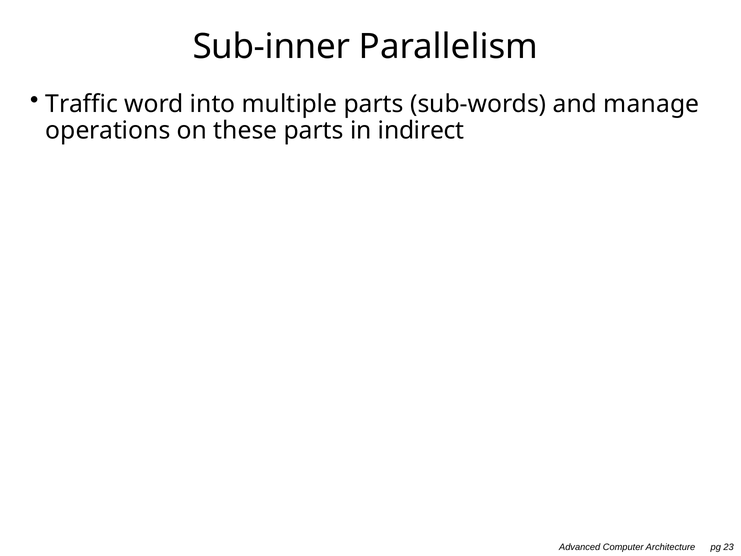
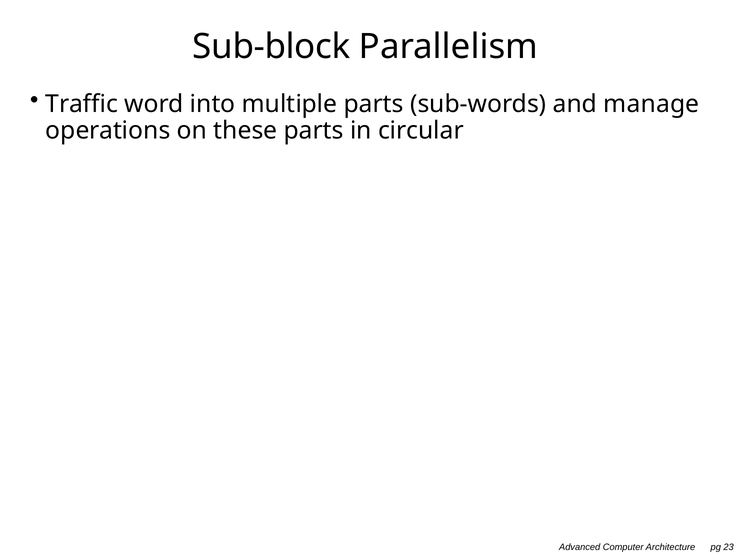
Sub-inner: Sub-inner -> Sub-block (271, 47)
indirect: indirect -> circular (421, 131)
